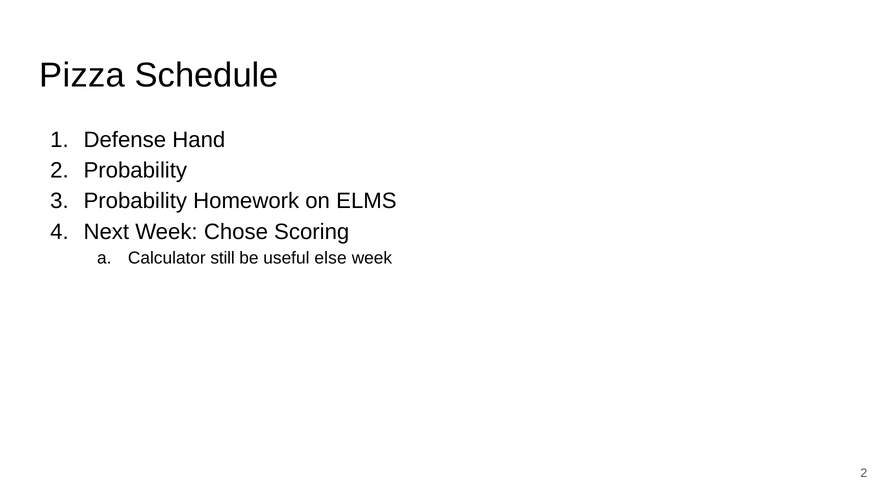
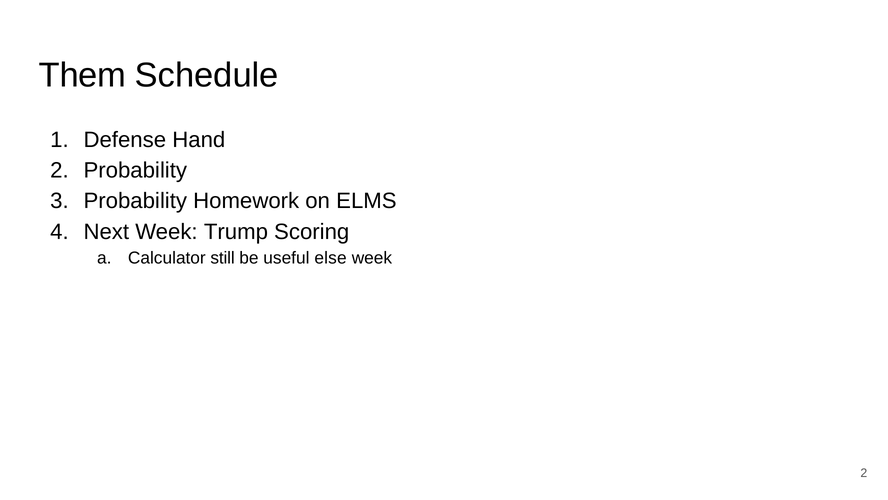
Pizza: Pizza -> Them (82, 75)
Chose: Chose -> Trump (236, 232)
